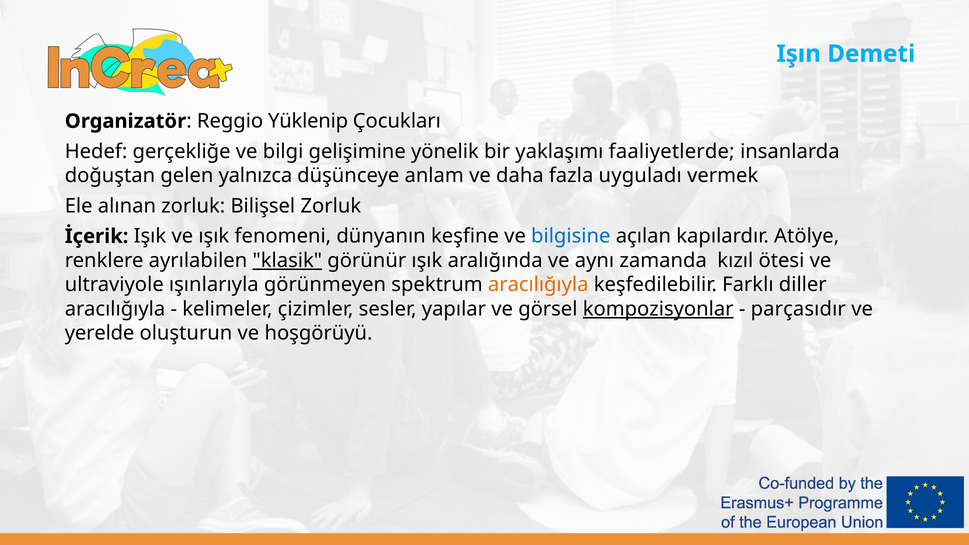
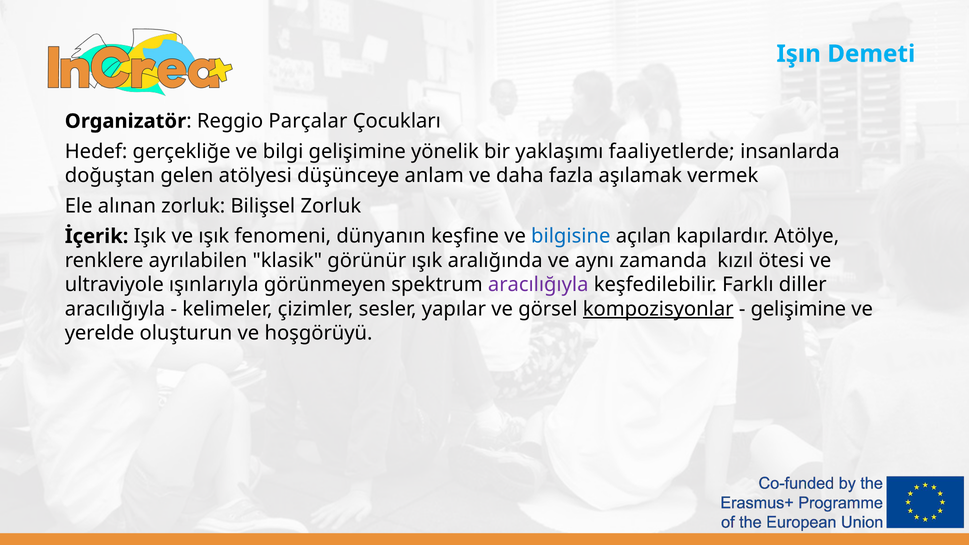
Yüklenip: Yüklenip -> Parçalar (308, 121)
yalnızca: yalnızca -> atölyesi (255, 176)
uyguladı: uyguladı -> aşılamak (640, 176)
klasik underline: present -> none (287, 261)
aracılığıyla colour: orange -> purple (538, 285)
parçasıdır: parçasıdır -> gelişimine (798, 309)
